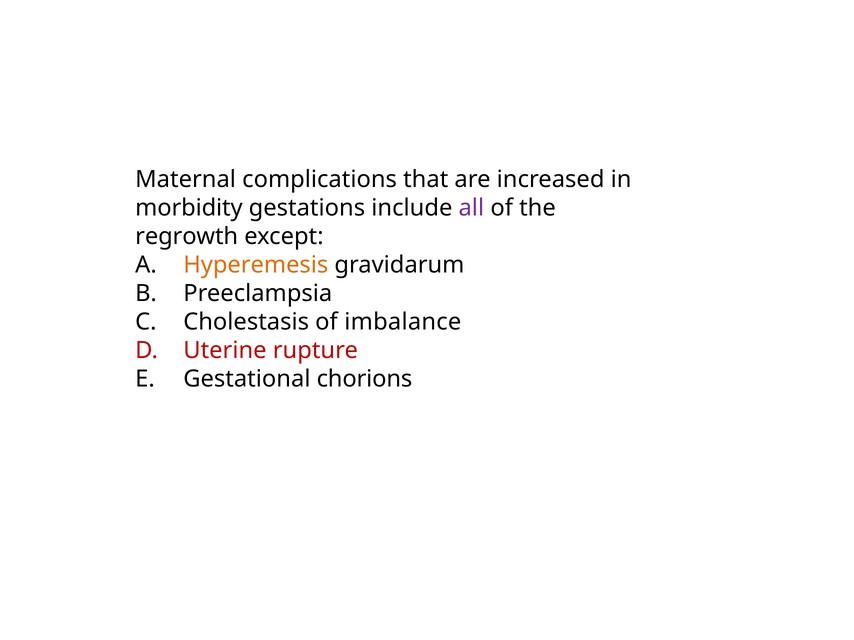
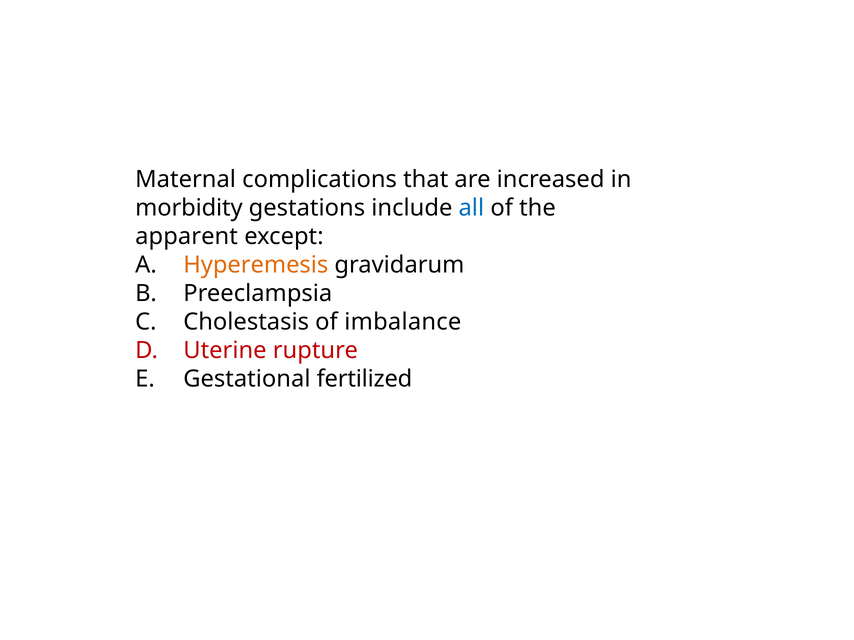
all colour: purple -> blue (471, 208)
regrowth: regrowth -> apparent (187, 237)
chorions: chorions -> fertilized (364, 379)
